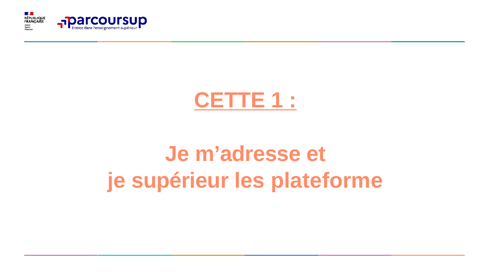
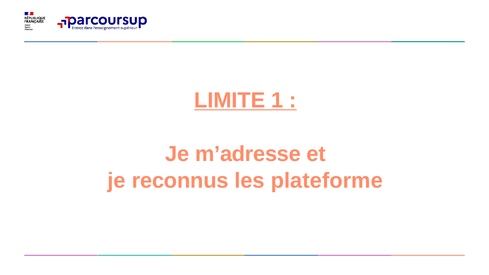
CETTE: CETTE -> LIMITE (230, 100)
supérieur: supérieur -> reconnus (180, 181)
